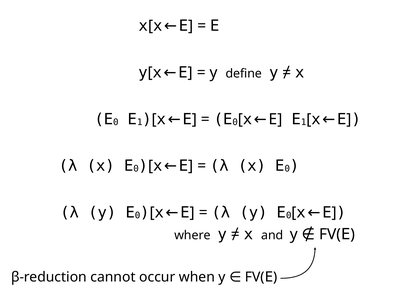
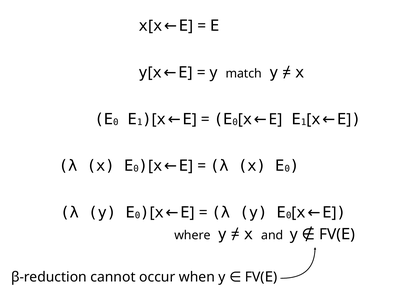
define: define -> match (244, 74)
